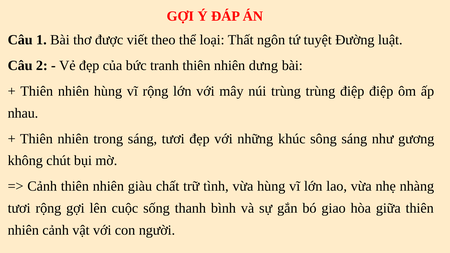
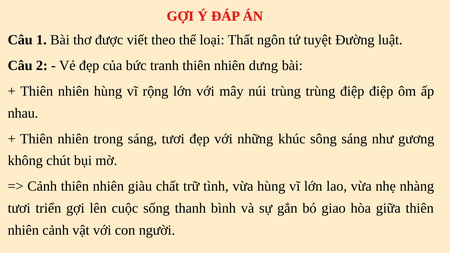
tươi rộng: rộng -> triển (48, 208)
